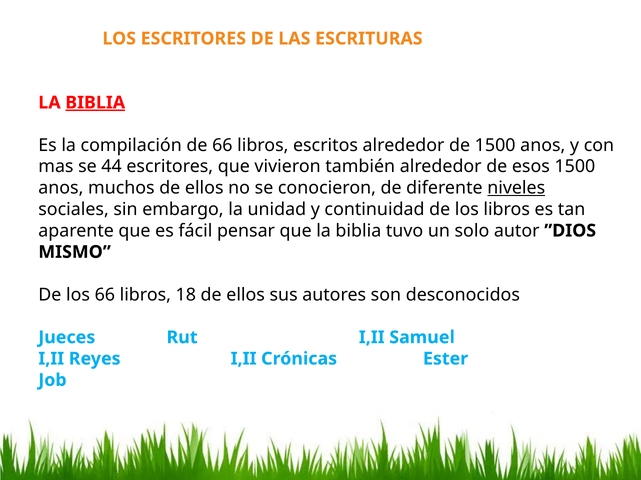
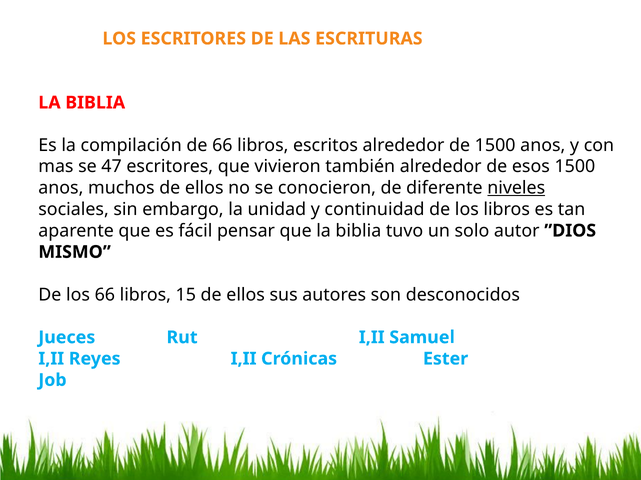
BIBLIA underline: present -> none (95, 103)
44: 44 -> 47 (112, 167)
18: 18 -> 15 (186, 295)
